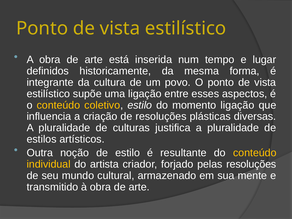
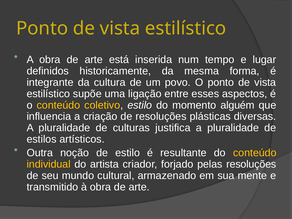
momento ligação: ligação -> alguém (237, 105)
